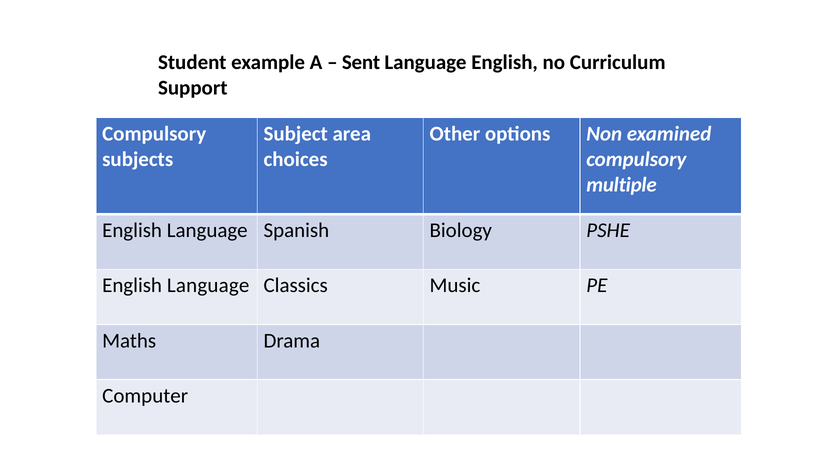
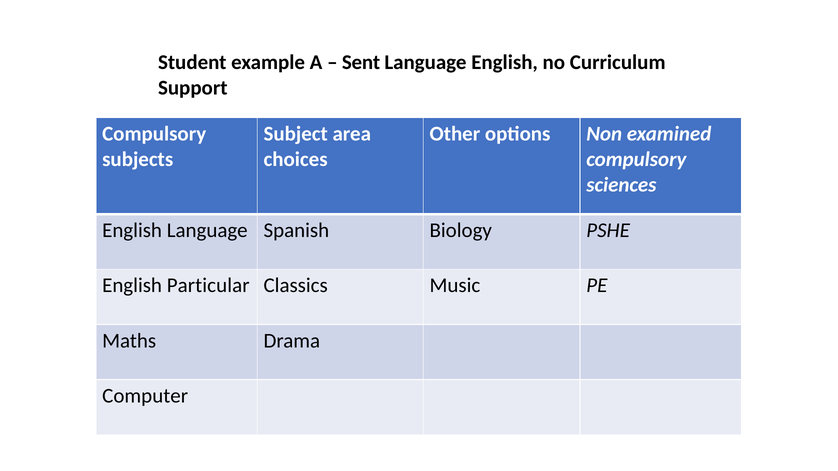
multiple: multiple -> sciences (621, 185)
Language: Language -> Particular (208, 286)
